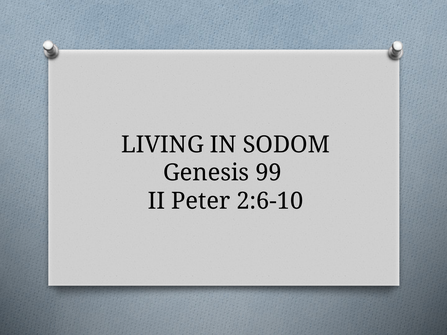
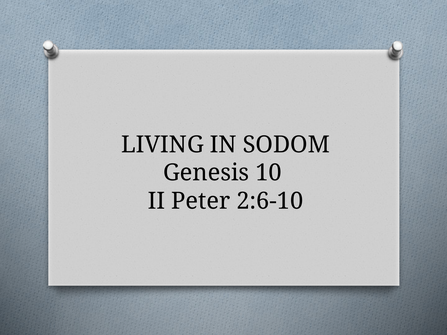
99: 99 -> 10 (269, 173)
